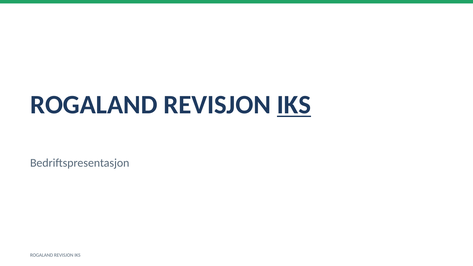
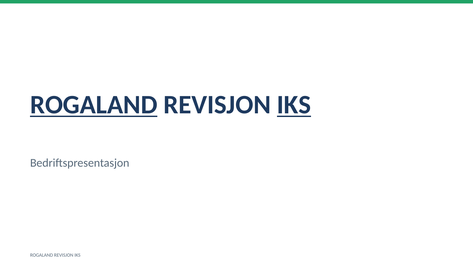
ROGALAND underline: none -> present (94, 105)
